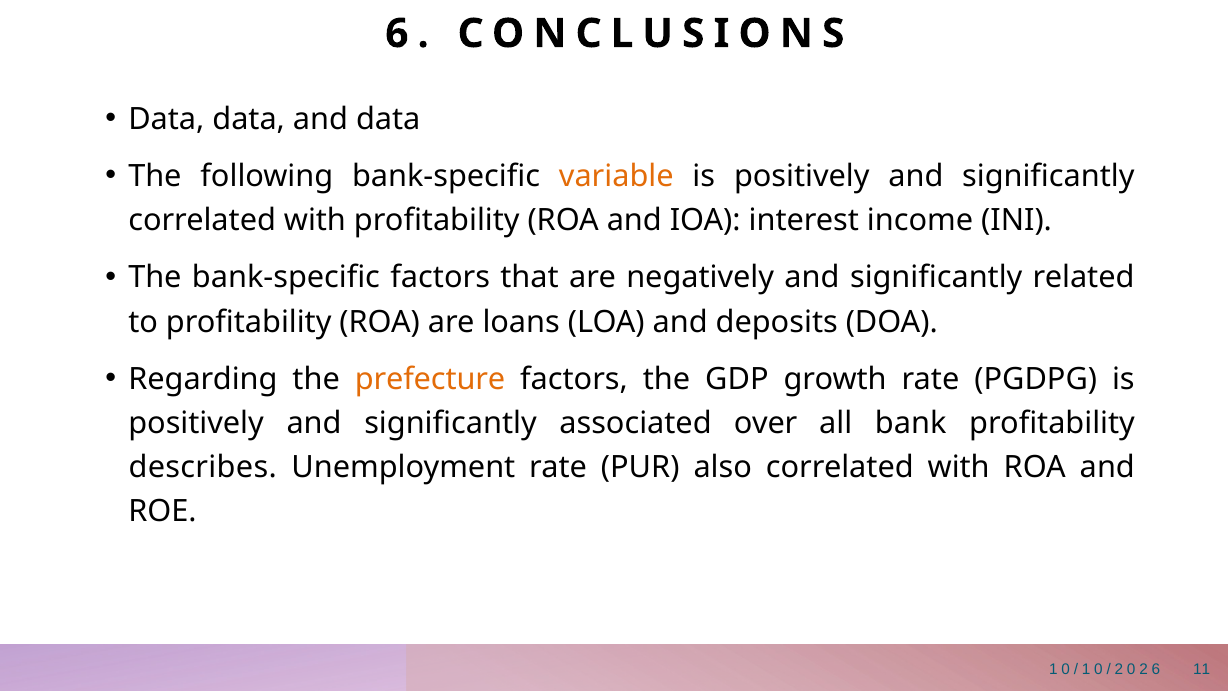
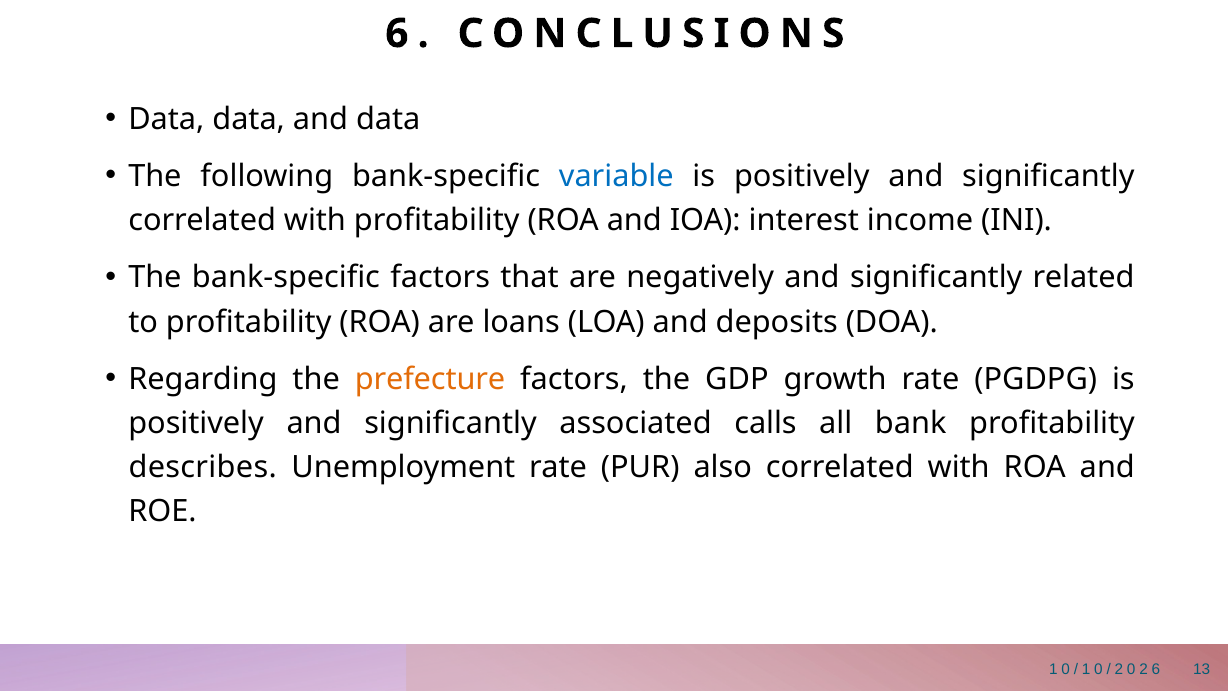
variable colour: orange -> blue (616, 176)
over: over -> calls (765, 423)
11: 11 -> 13 (1202, 669)
